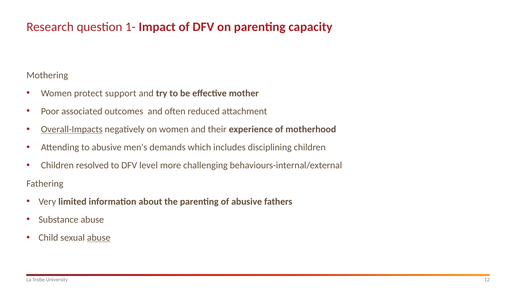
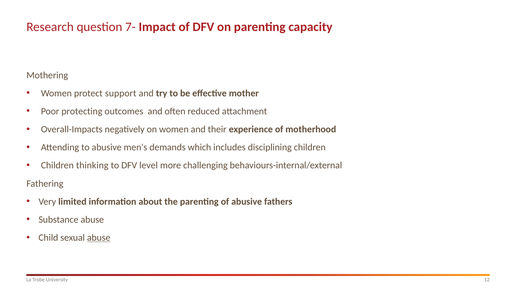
1-: 1- -> 7- (130, 27)
associated: associated -> protecting (82, 111)
Overall-Impacts underline: present -> none (72, 129)
resolved: resolved -> thinking (92, 166)
